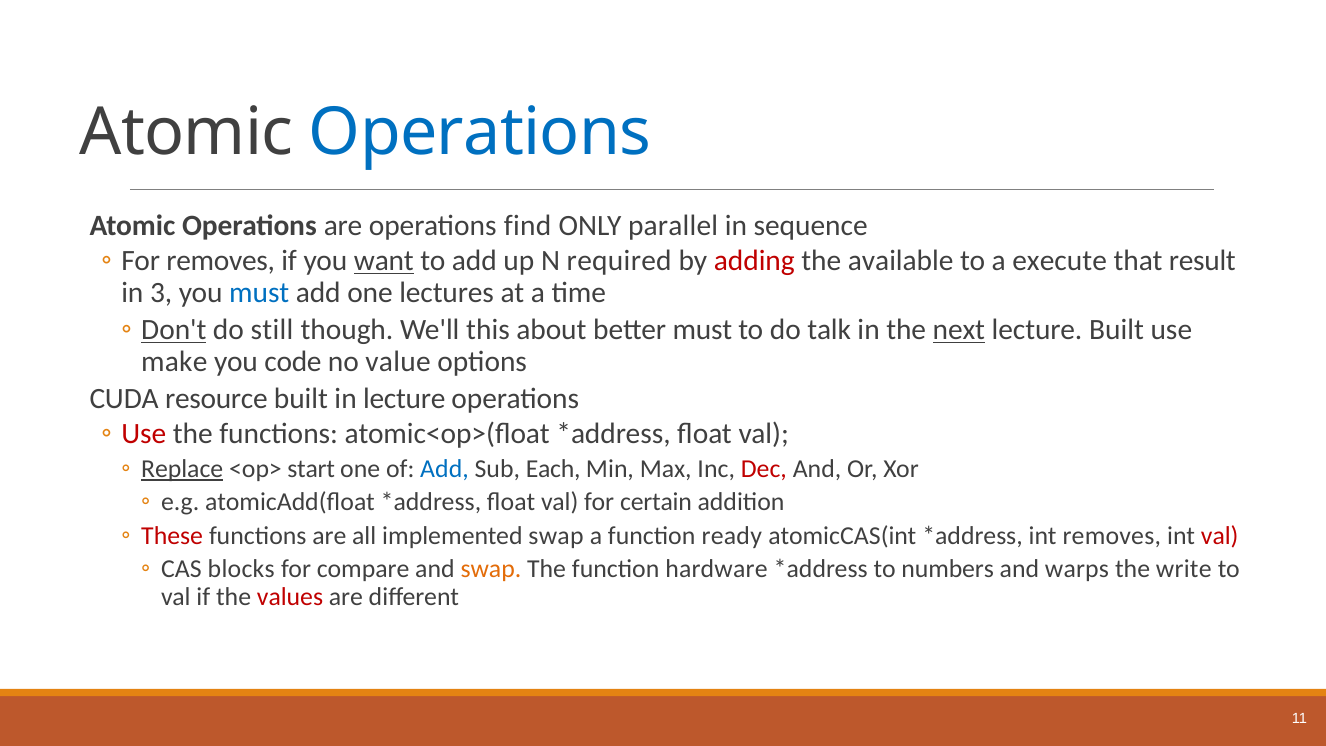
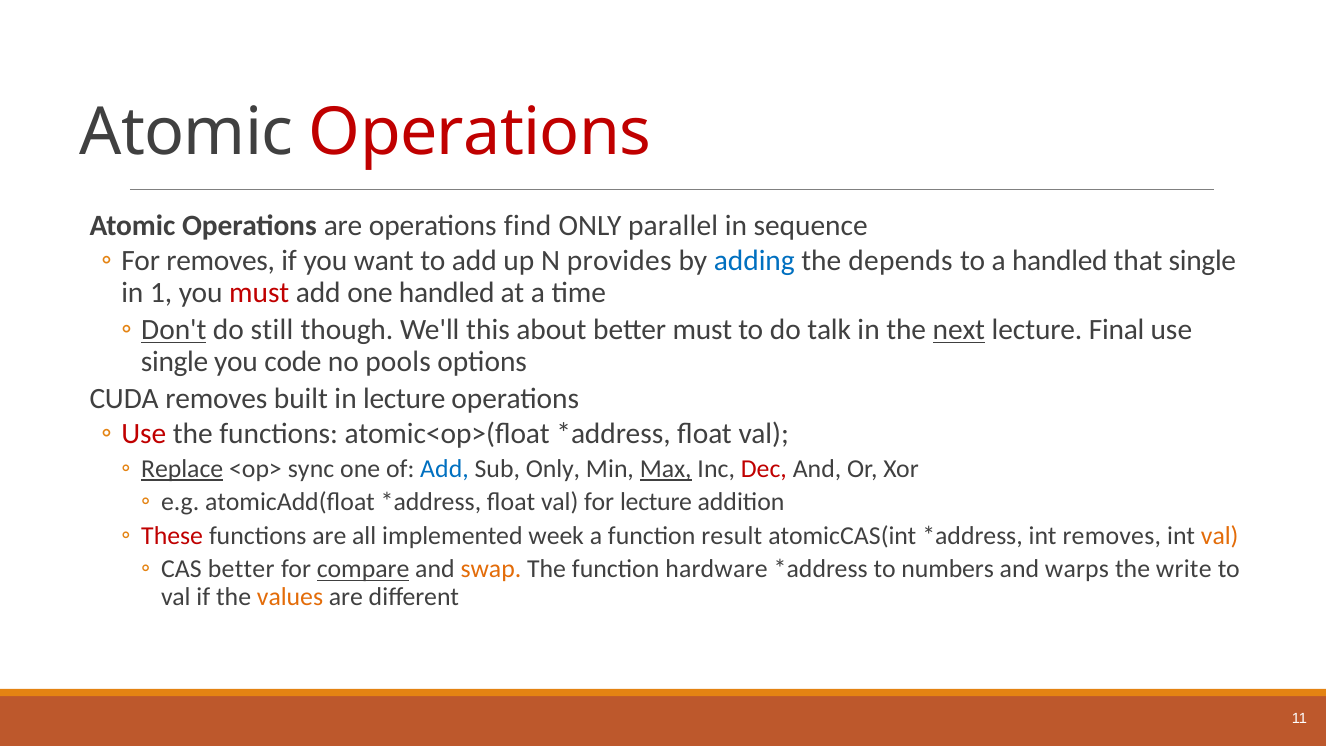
Operations colour: blue -> red (480, 133)
want underline: present -> none (384, 261)
required: required -> provides (619, 261)
adding colour: red -> blue (754, 261)
available: available -> depends (901, 261)
a execute: execute -> handled (1060, 261)
that result: result -> single (1202, 261)
3: 3 -> 1 (161, 292)
must colour: blue -> red (259, 292)
one lectures: lectures -> handled (447, 292)
lecture Built: Built -> Final (1117, 330)
make: make -> single (175, 362)
value: value -> pools (398, 362)
CUDA resource: resource -> removes (216, 399)
start: start -> sync (311, 469)
Sub Each: Each -> Only (553, 469)
Max underline: none -> present (666, 469)
for certain: certain -> lecture (656, 502)
implemented swap: swap -> week (556, 536)
ready: ready -> result (732, 536)
val colour: red -> orange (1220, 536)
CAS blocks: blocks -> better (241, 569)
compare underline: none -> present (363, 569)
values colour: red -> orange (290, 597)
